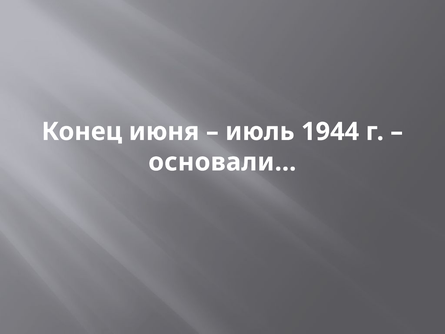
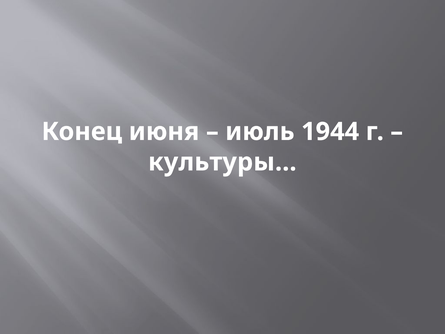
основали…: основали… -> культуры… (222, 162)
